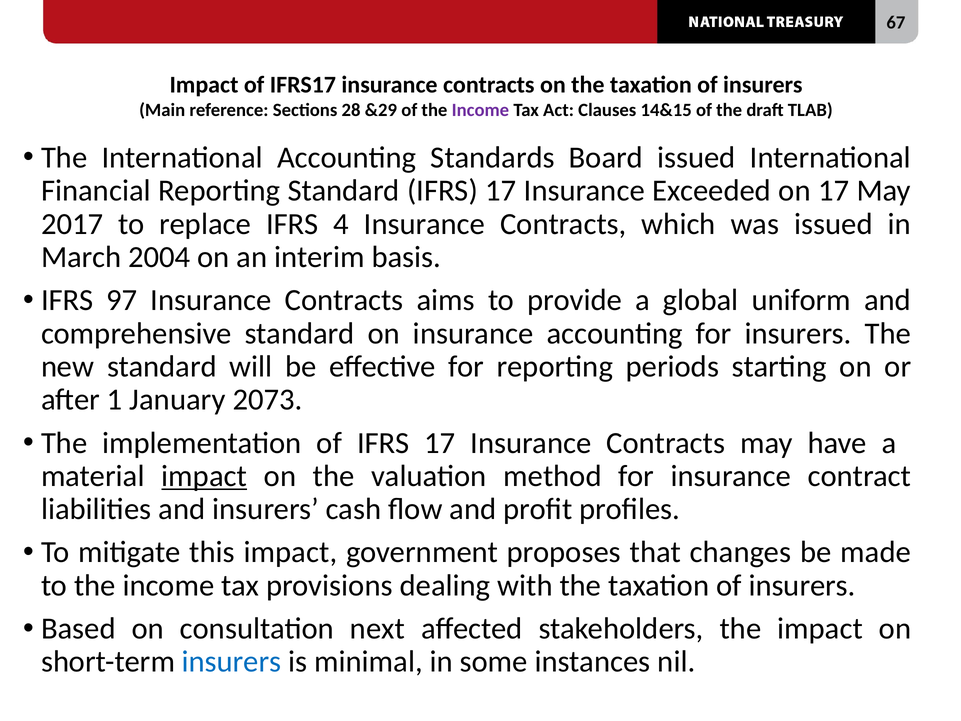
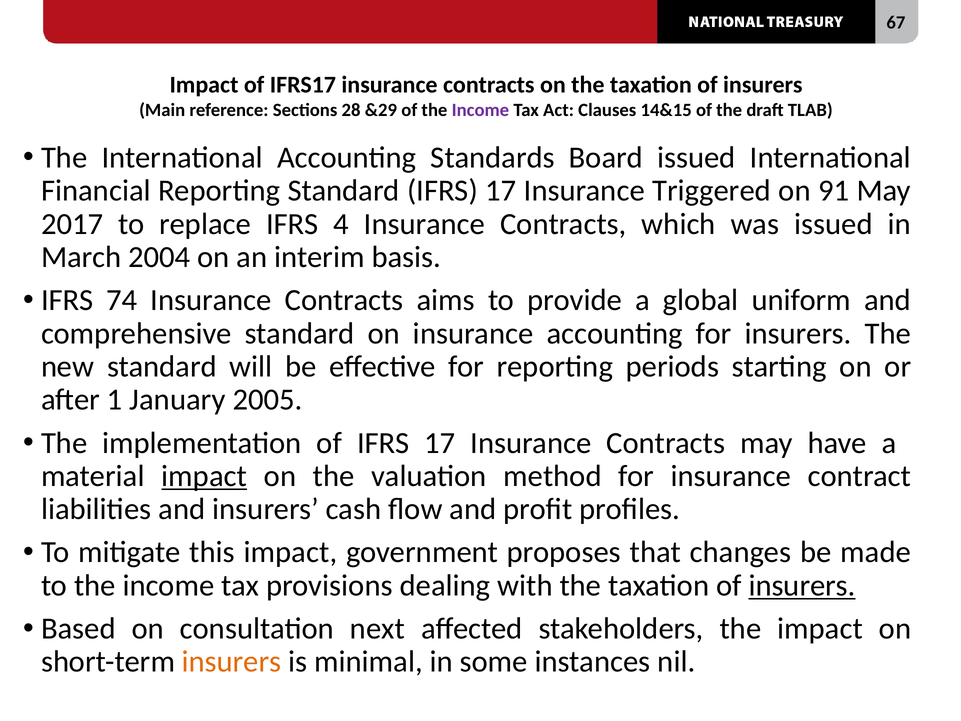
Exceeded: Exceeded -> Triggered (712, 191)
on 17: 17 -> 91 (834, 191)
97: 97 -> 74 (122, 300)
2073: 2073 -> 2005 (267, 400)
insurers underline: none -> present (802, 585)
insurers colour: blue -> orange (232, 662)
